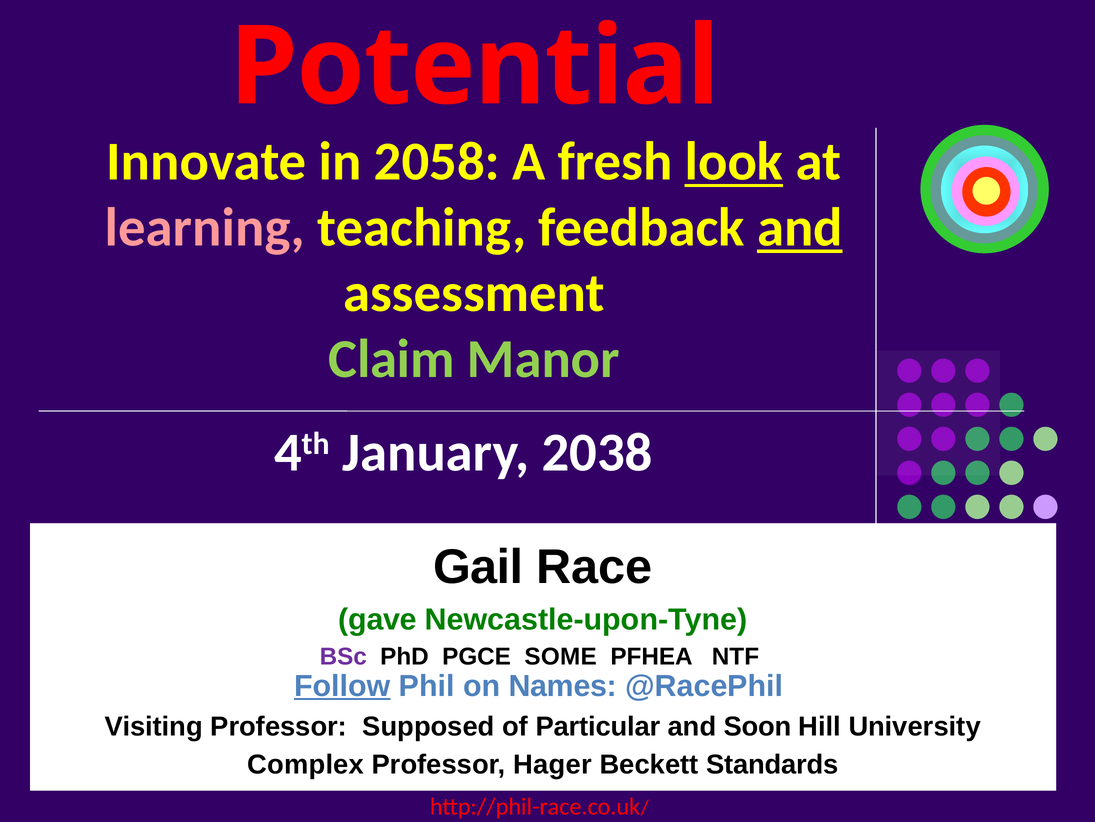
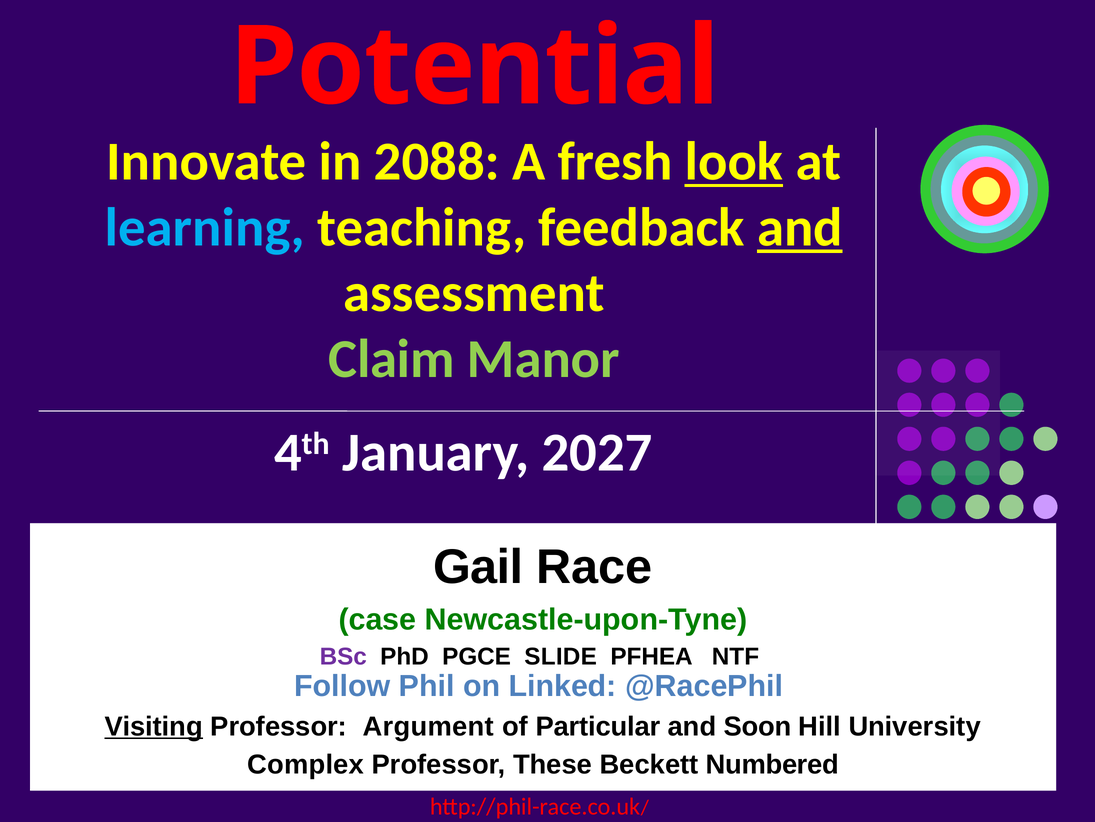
2058: 2058 -> 2088 (437, 162)
learning colour: pink -> light blue (205, 227)
2038: 2038 -> 2027 (597, 452)
gave: gave -> case (377, 619)
SOME: SOME -> SLIDE (561, 656)
Follow underline: present -> none (342, 685)
Names: Names -> Linked (563, 685)
Visiting underline: none -> present (154, 726)
Supposed: Supposed -> Argument (428, 726)
Hager: Hager -> These (553, 764)
Standards: Standards -> Numbered (772, 764)
